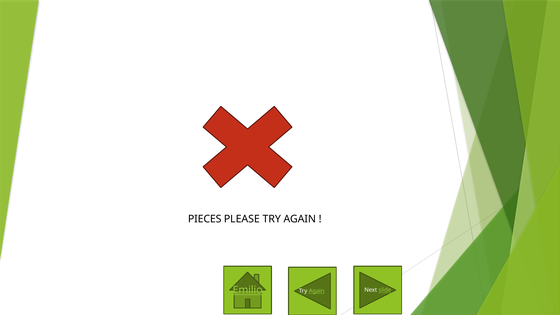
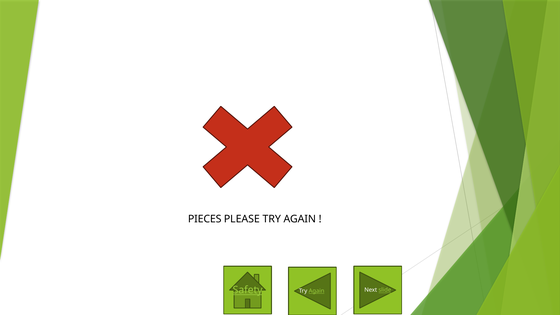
Emilio: Emilio -> Safety (248, 290)
